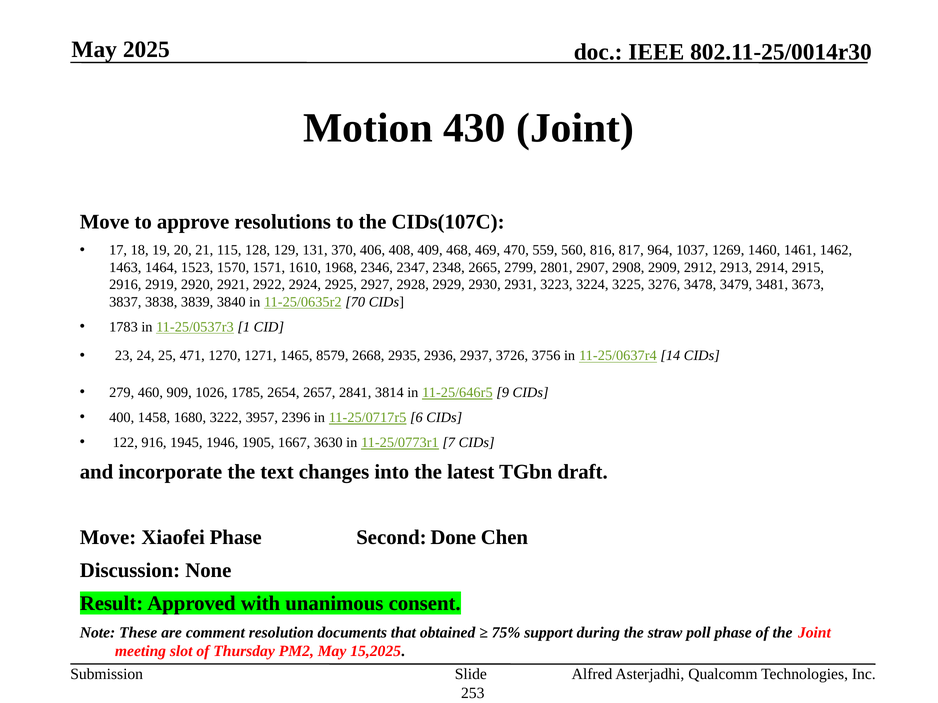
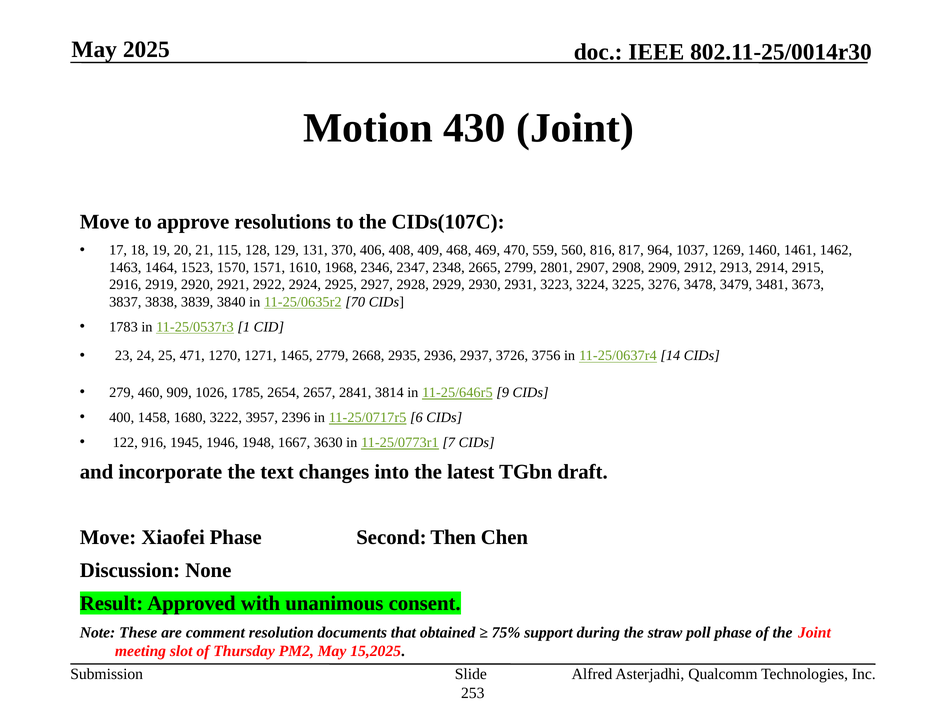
8579: 8579 -> 2779 (332, 356)
1905: 1905 -> 1948 (258, 443)
Done: Done -> Then (453, 538)
